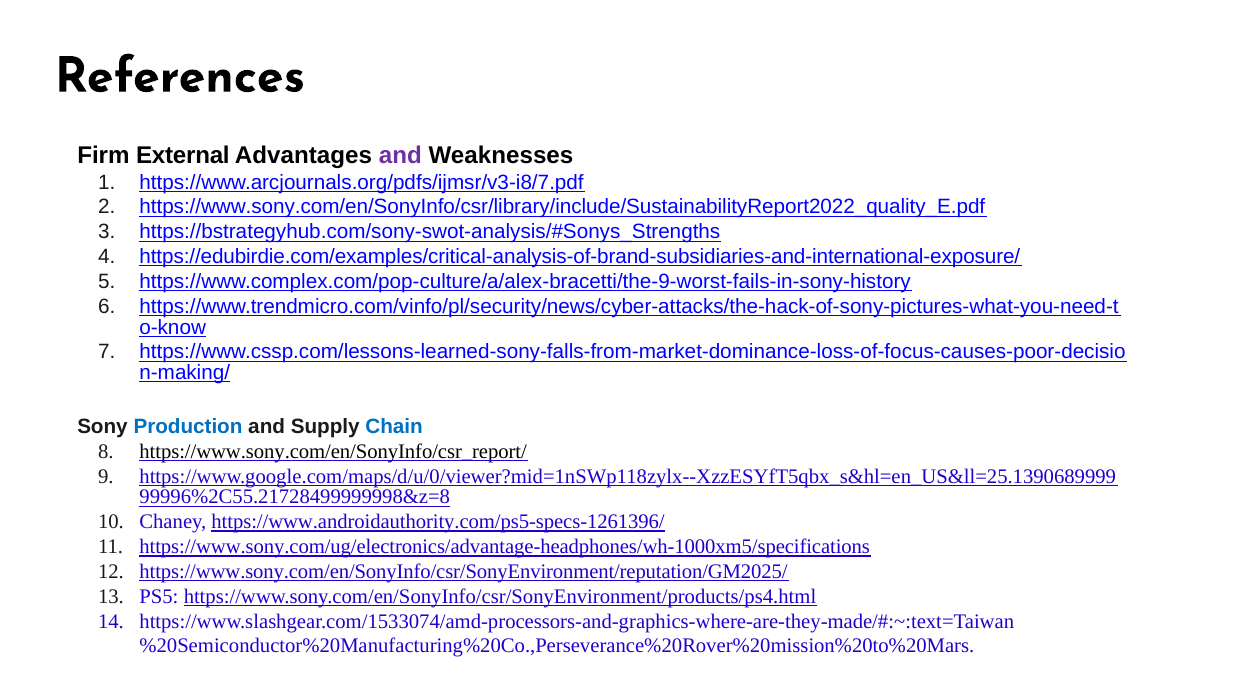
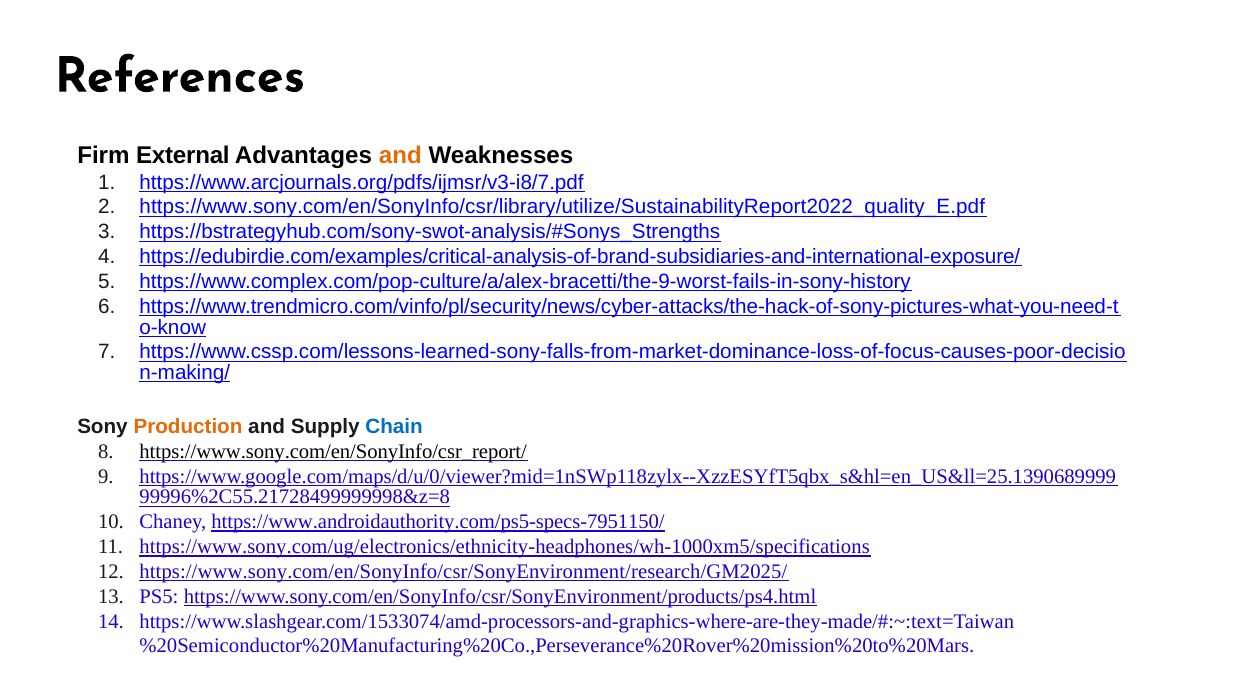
and colour: purple -> orange (400, 155)
https://www.sony.com/en/SonyInfo/csr/library/include/SustainabilityReport2022_quality_E.pdf: https://www.sony.com/en/SonyInfo/csr/library/include/SustainabilityReport2022_quality_E.pdf -> https://www.sony.com/en/SonyInfo/csr/library/utilize/SustainabilityReport2022_quality_E.pdf (562, 207)
Production colour: blue -> orange (188, 426)
https://www.androidauthority.com/ps5-specs-1261396/: https://www.androidauthority.com/ps5-specs-1261396/ -> https://www.androidauthority.com/ps5-specs-7951150/ (438, 522)
https://www.sony.com/ug/electronics/advantage-headphones/wh-1000xm5/specifications: https://www.sony.com/ug/electronics/advantage-headphones/wh-1000xm5/specifications -> https://www.sony.com/ug/electronics/ethnicity-headphones/wh-1000xm5/specifications (505, 546)
https://www.sony.com/en/SonyInfo/csr/SonyEnvironment/reputation/GM2025/: https://www.sony.com/en/SonyInfo/csr/SonyEnvironment/reputation/GM2025/ -> https://www.sony.com/en/SonyInfo/csr/SonyEnvironment/research/GM2025/ (463, 571)
